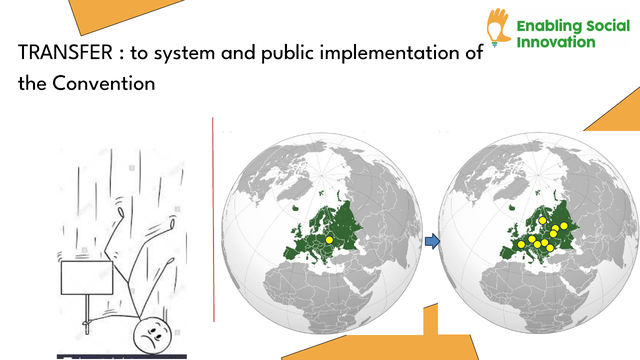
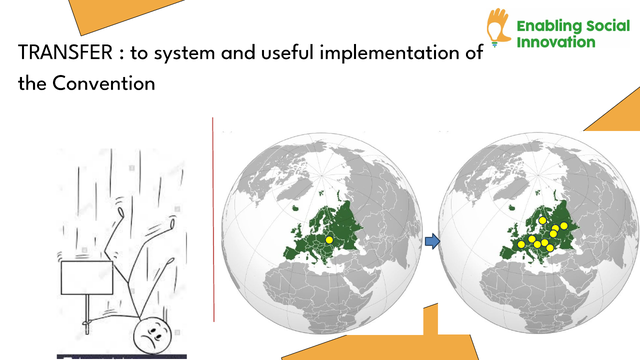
public: public -> useful (288, 52)
